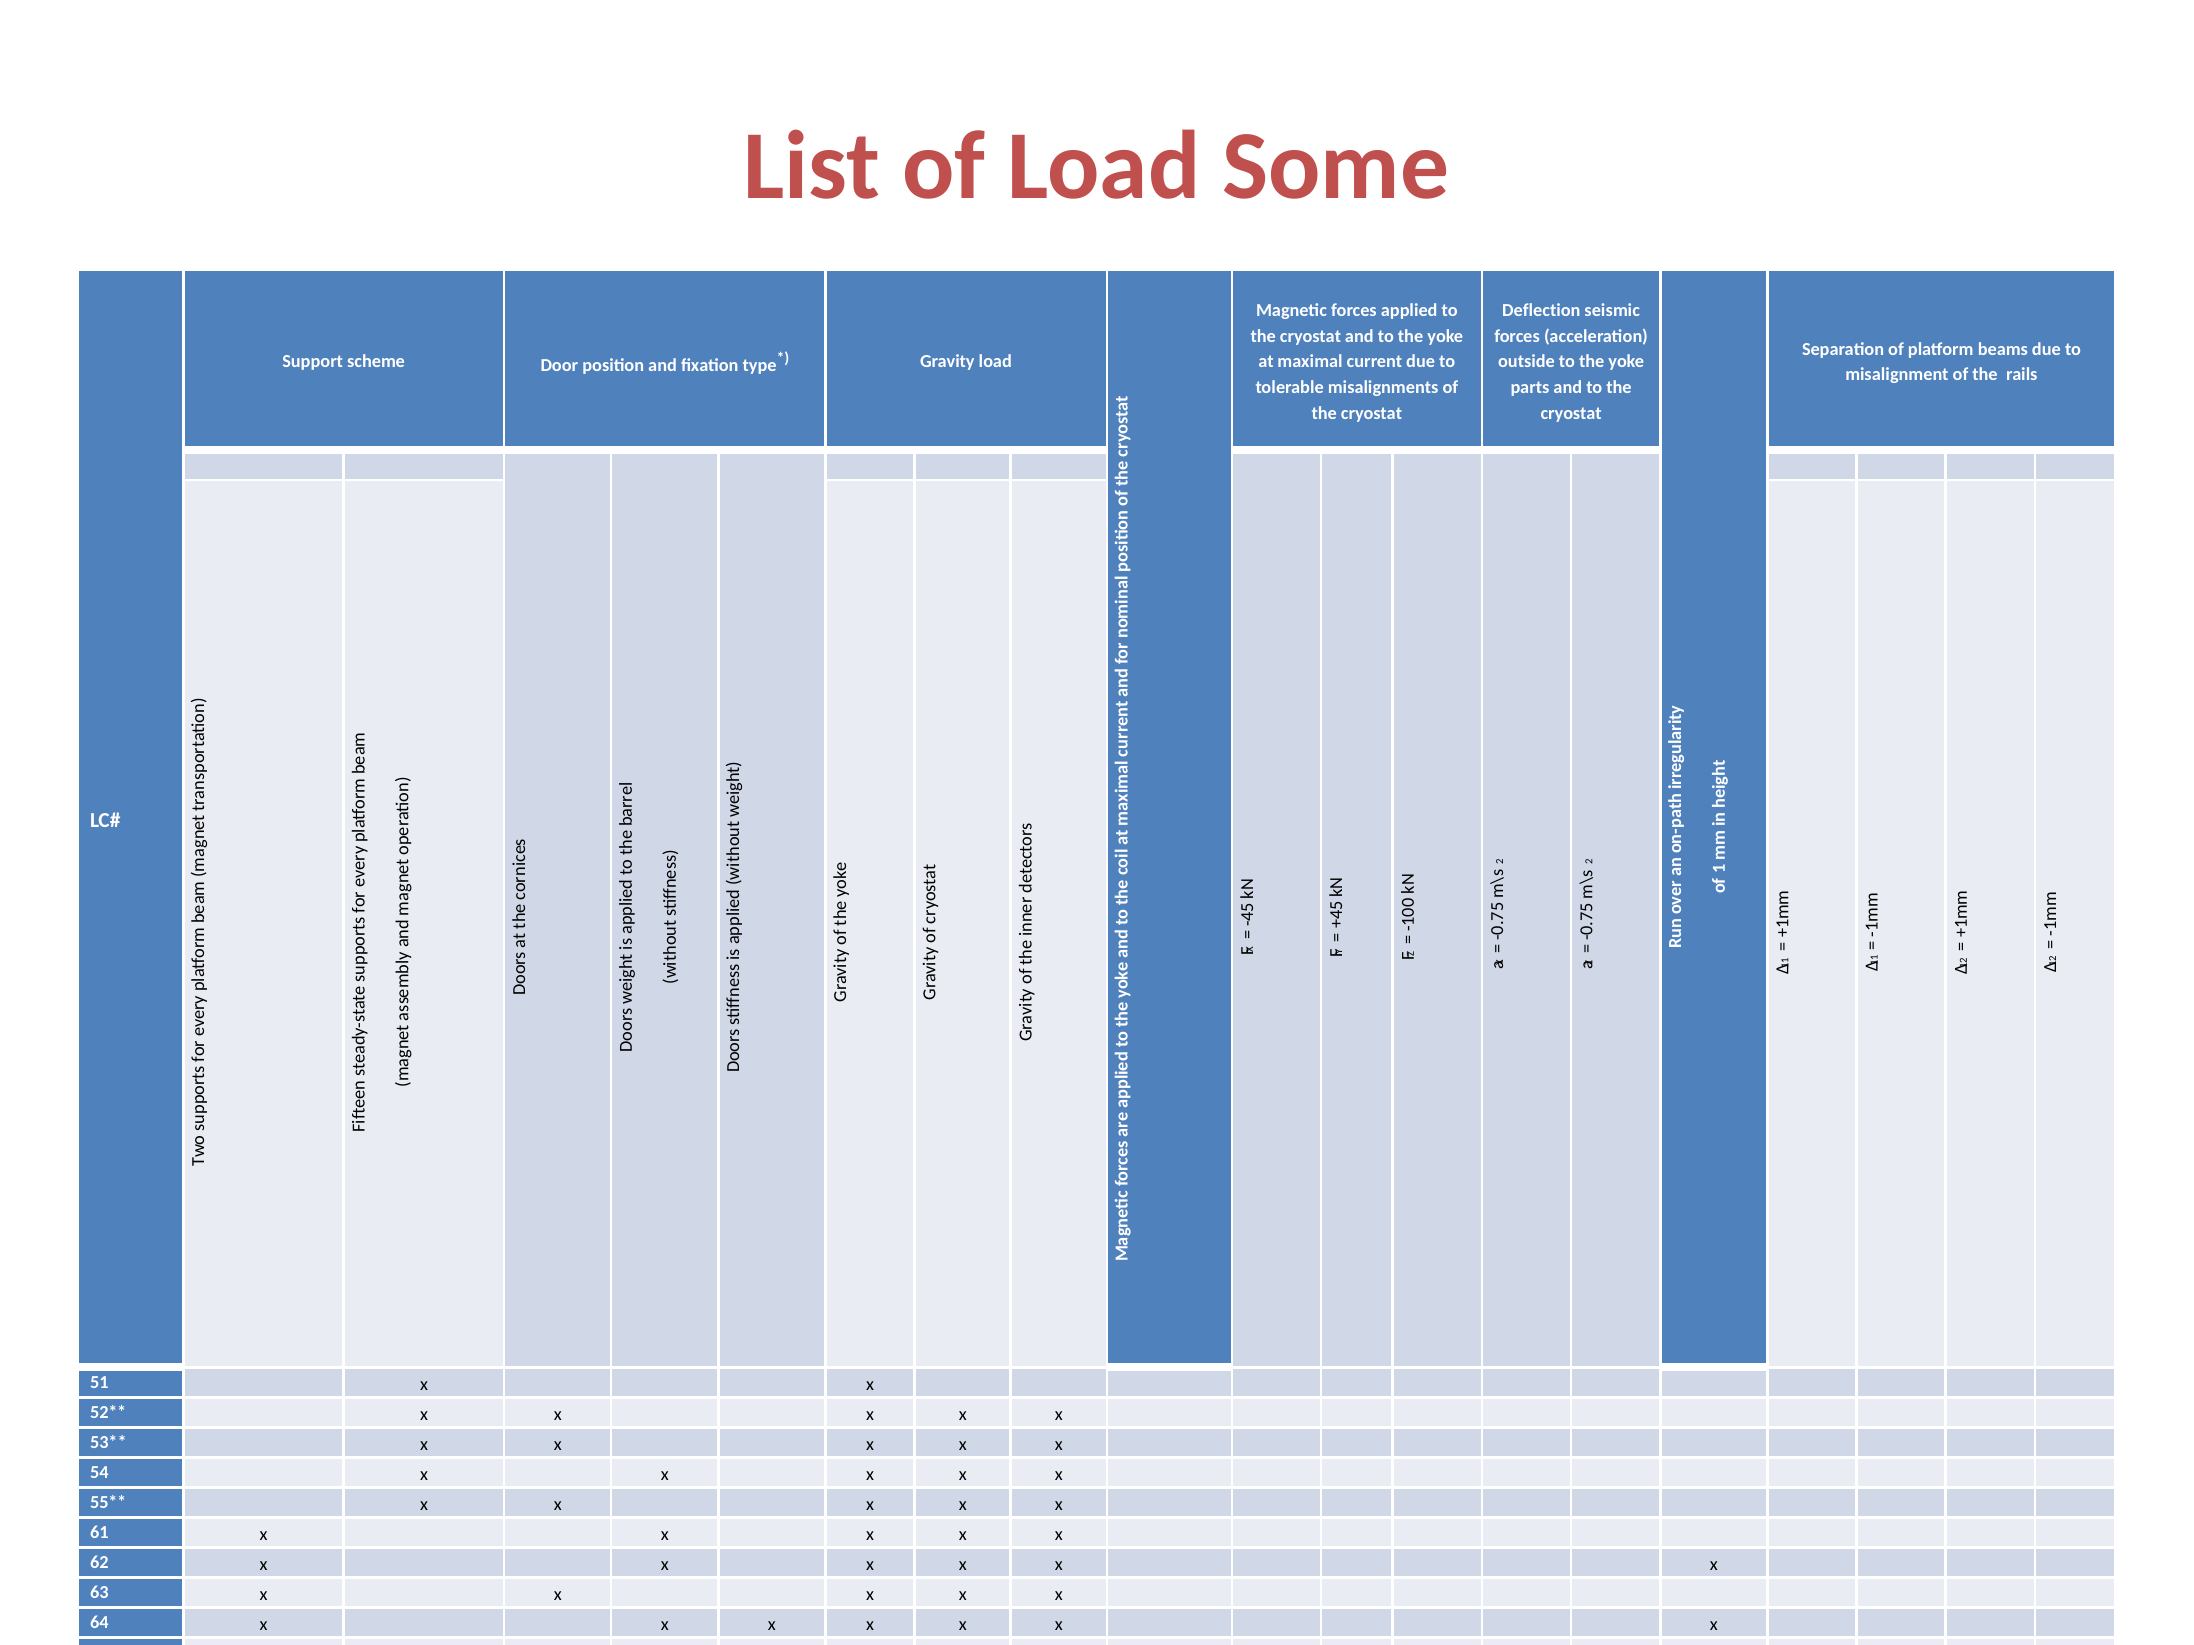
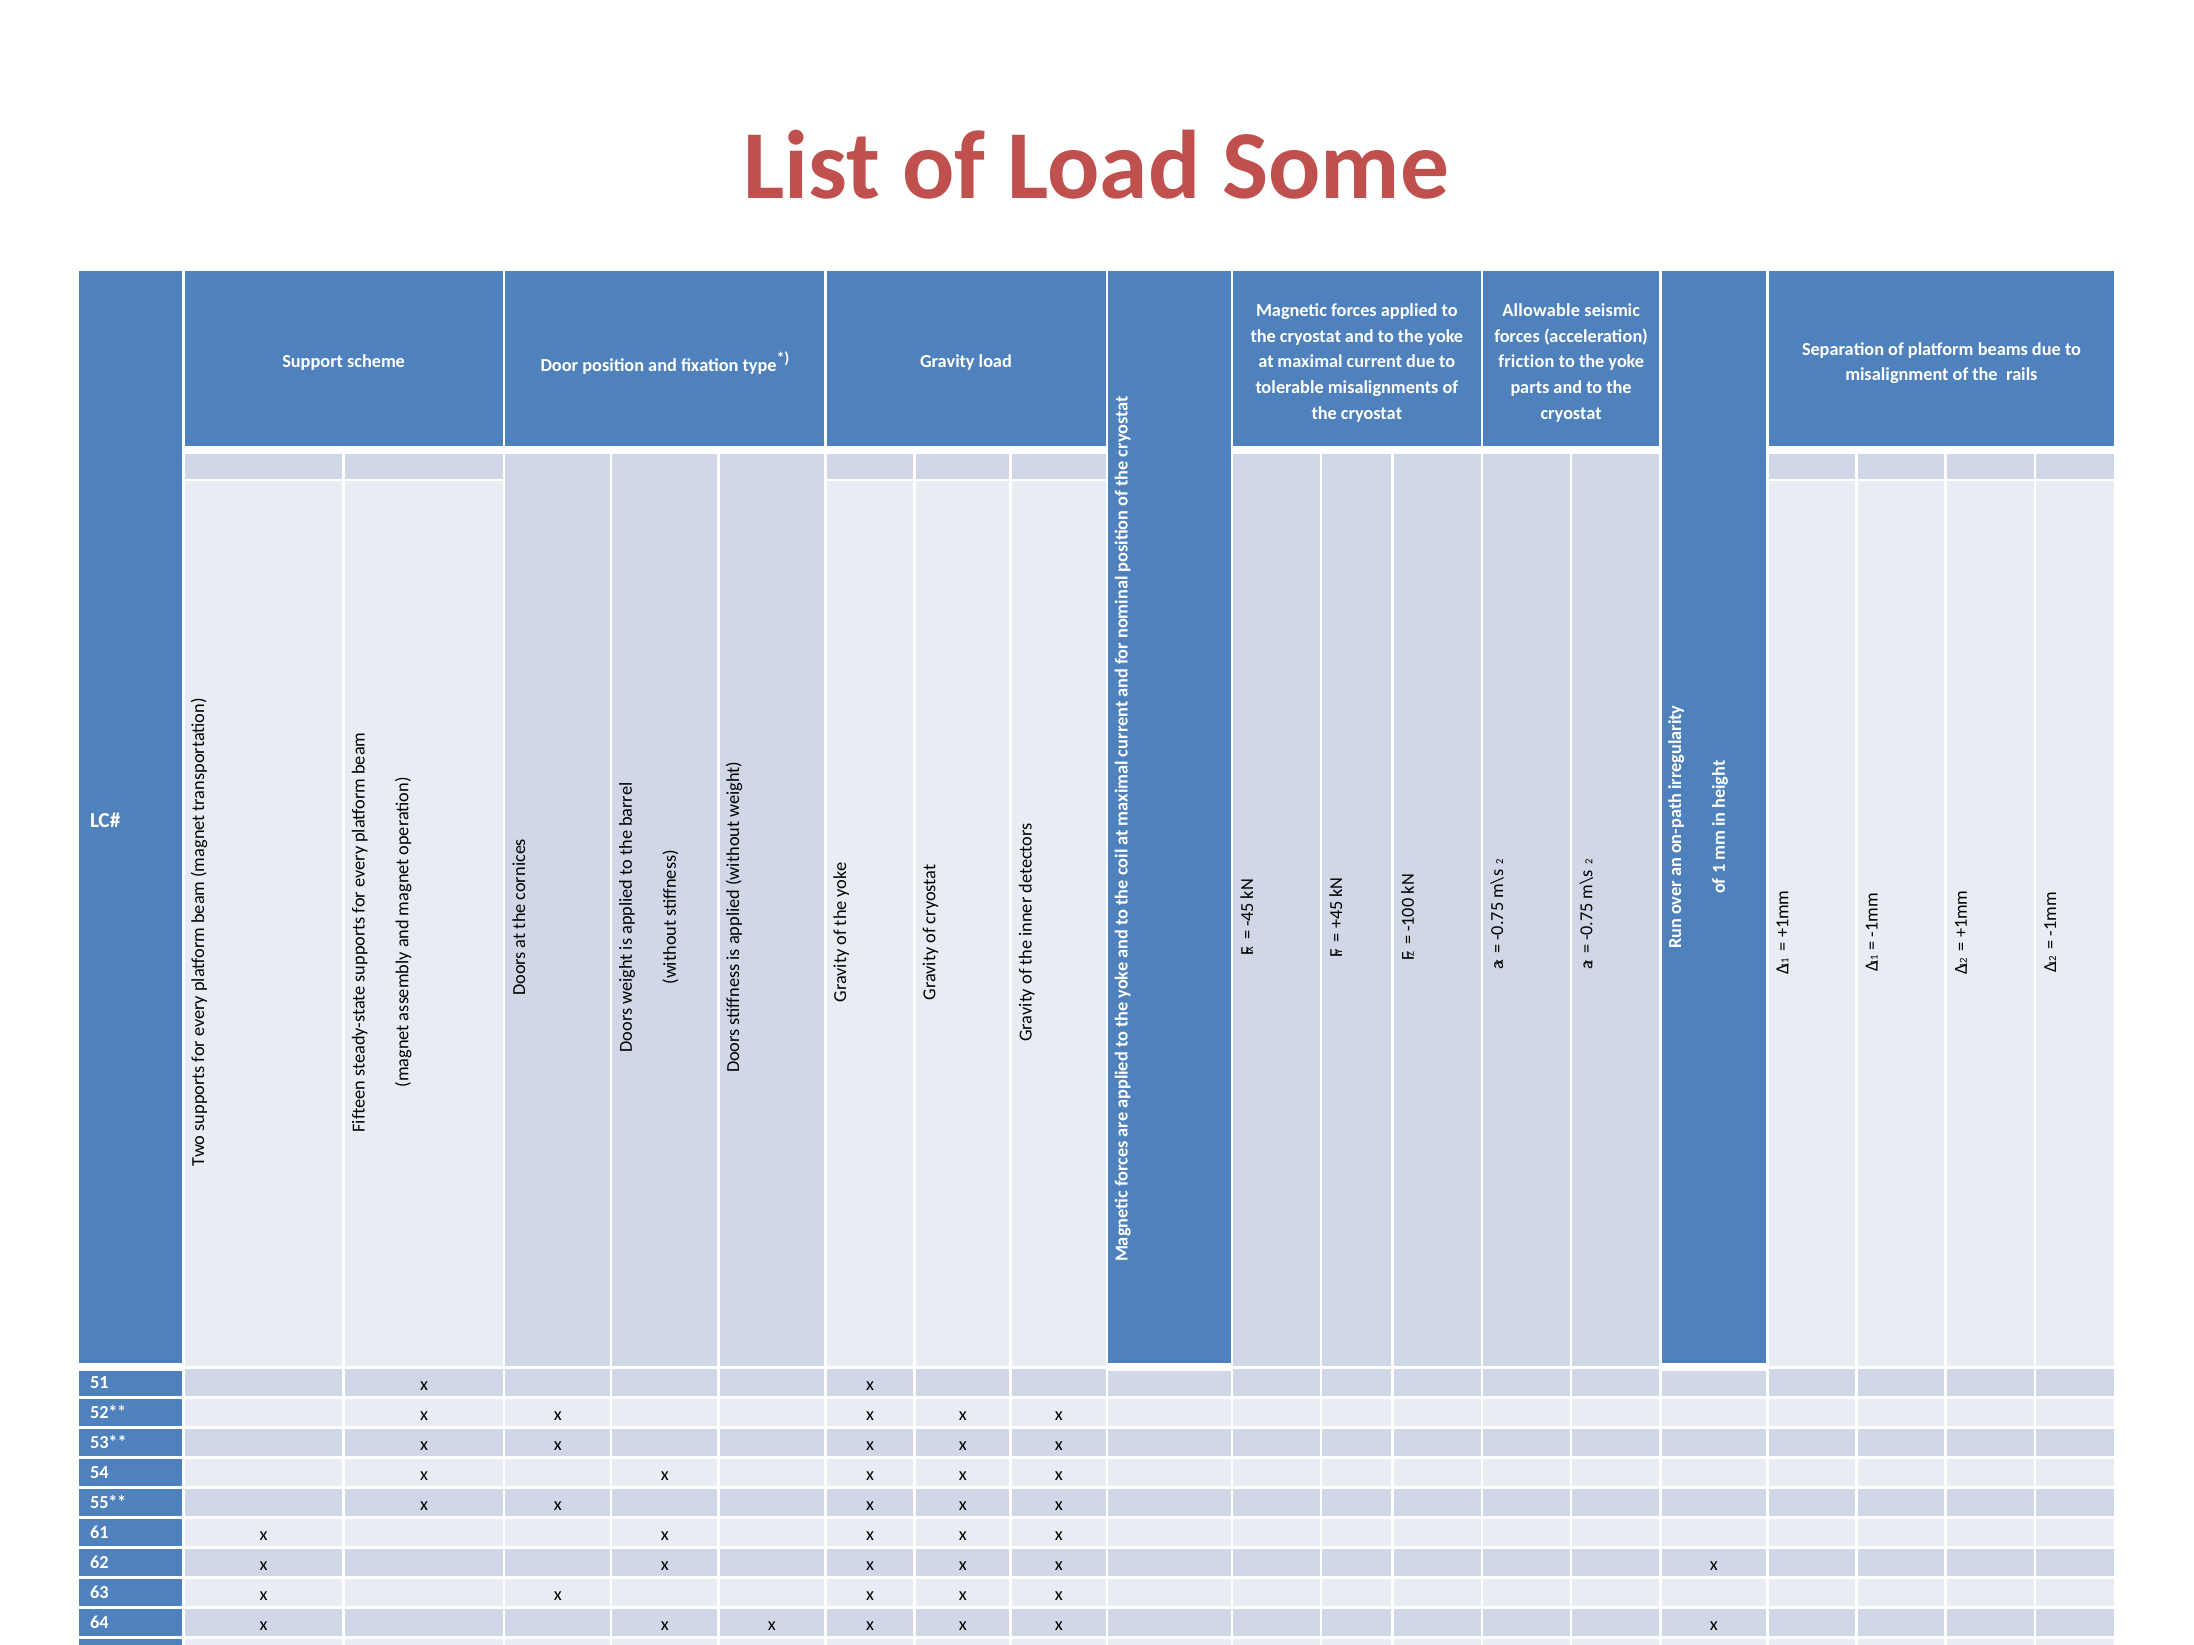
Deflection: Deflection -> Allowable (1541, 311)
outside: outside -> friction (1526, 362)
